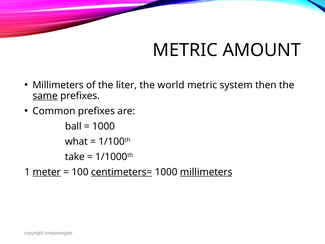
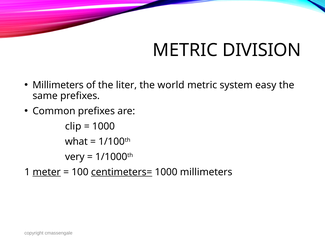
AMOUNT: AMOUNT -> DIVISION (262, 50)
then: then -> easy (266, 85)
same underline: present -> none (45, 96)
ball: ball -> clip (73, 126)
take: take -> very (75, 157)
millimeters underline: present -> none (206, 172)
